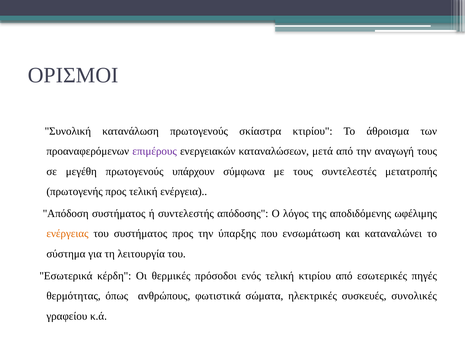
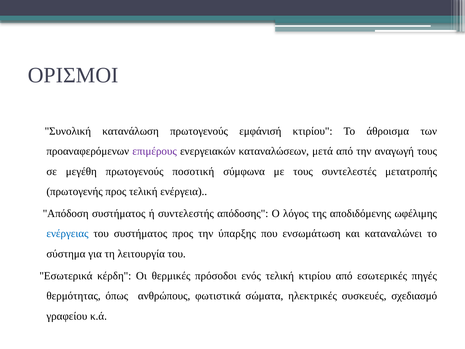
σκίαστρα: σκίαστρα -> εμφάνισή (260, 131)
υπάρχουν: υπάρχουν -> ποσοτική (193, 171)
ενέργειας colour: orange -> blue (67, 234)
συνολικές: συνολικές -> σχεδιασμό (414, 296)
